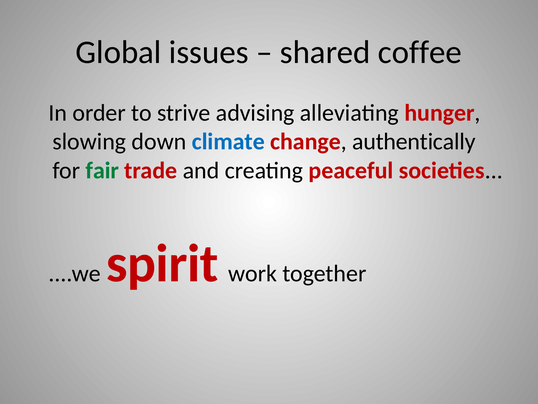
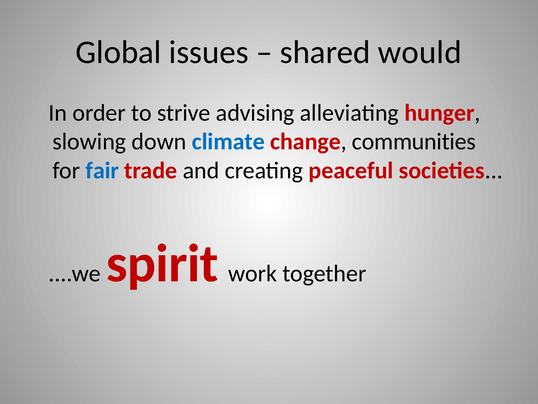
coffee: coffee -> would (420, 52)
authentically: authentically -> communities (414, 142)
fair colour: green -> blue (102, 170)
